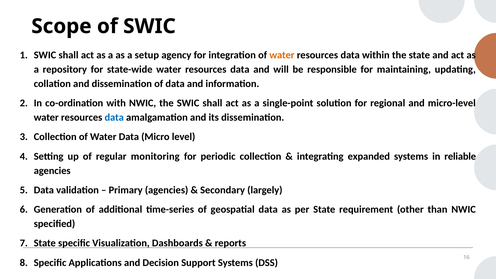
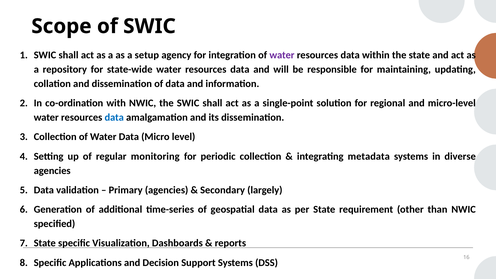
water colour: orange -> purple (282, 55)
expanded: expanded -> metadata (369, 156)
reliable: reliable -> diverse (460, 156)
